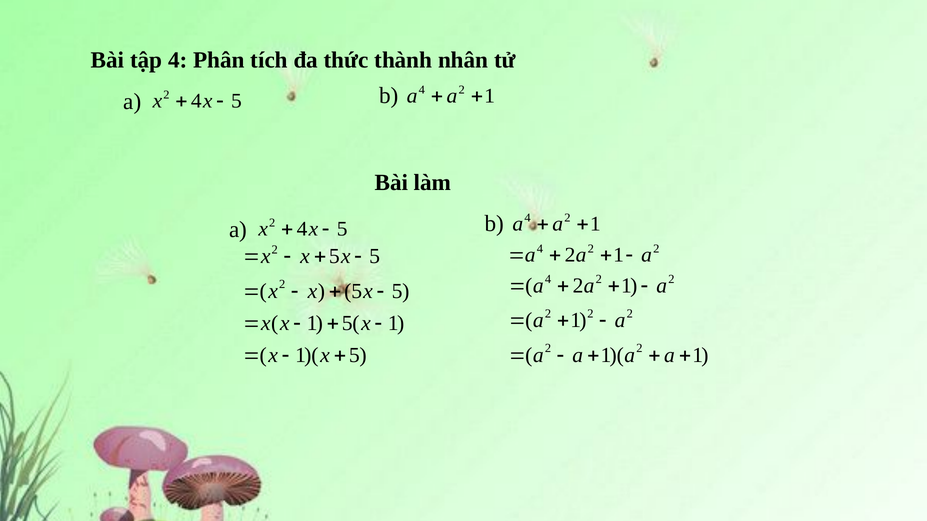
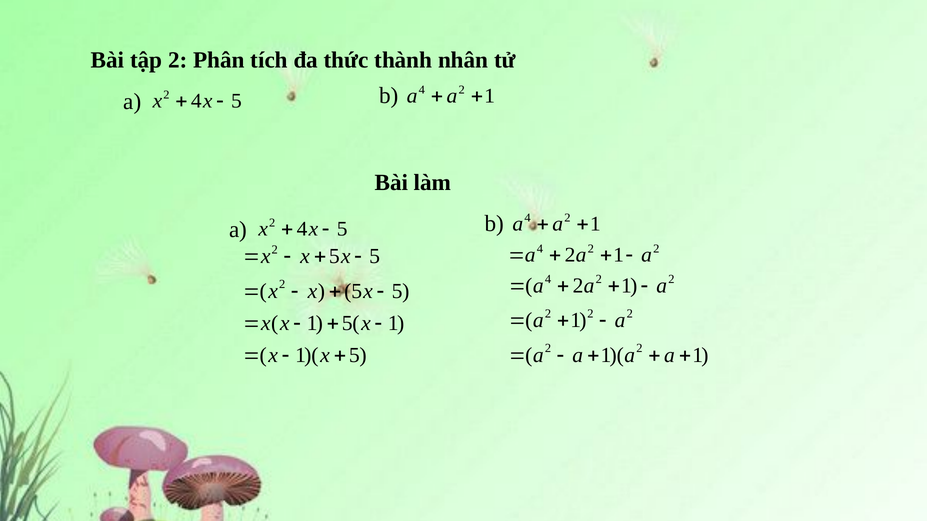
tập 4: 4 -> 2 (178, 60)
